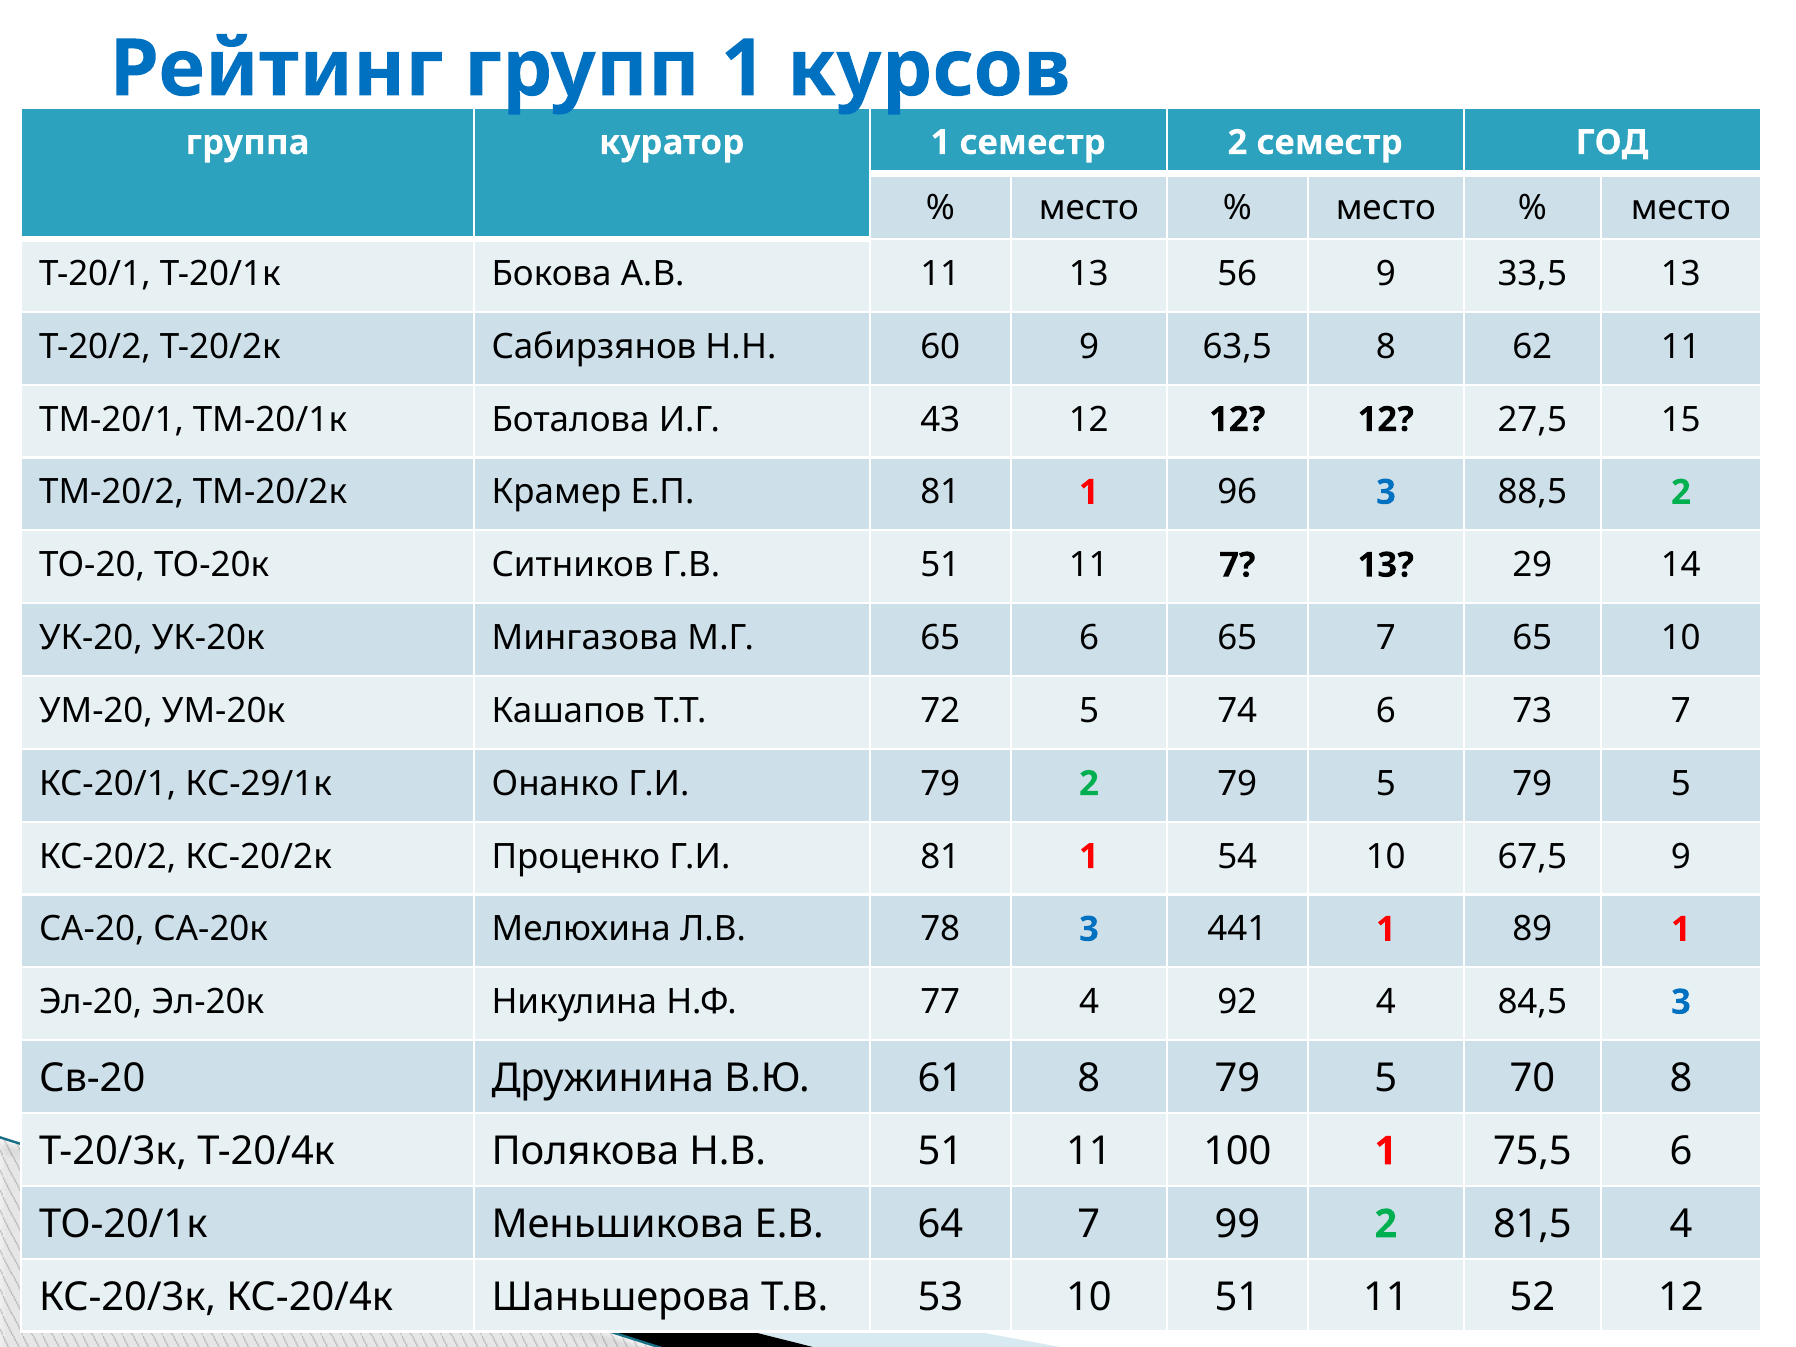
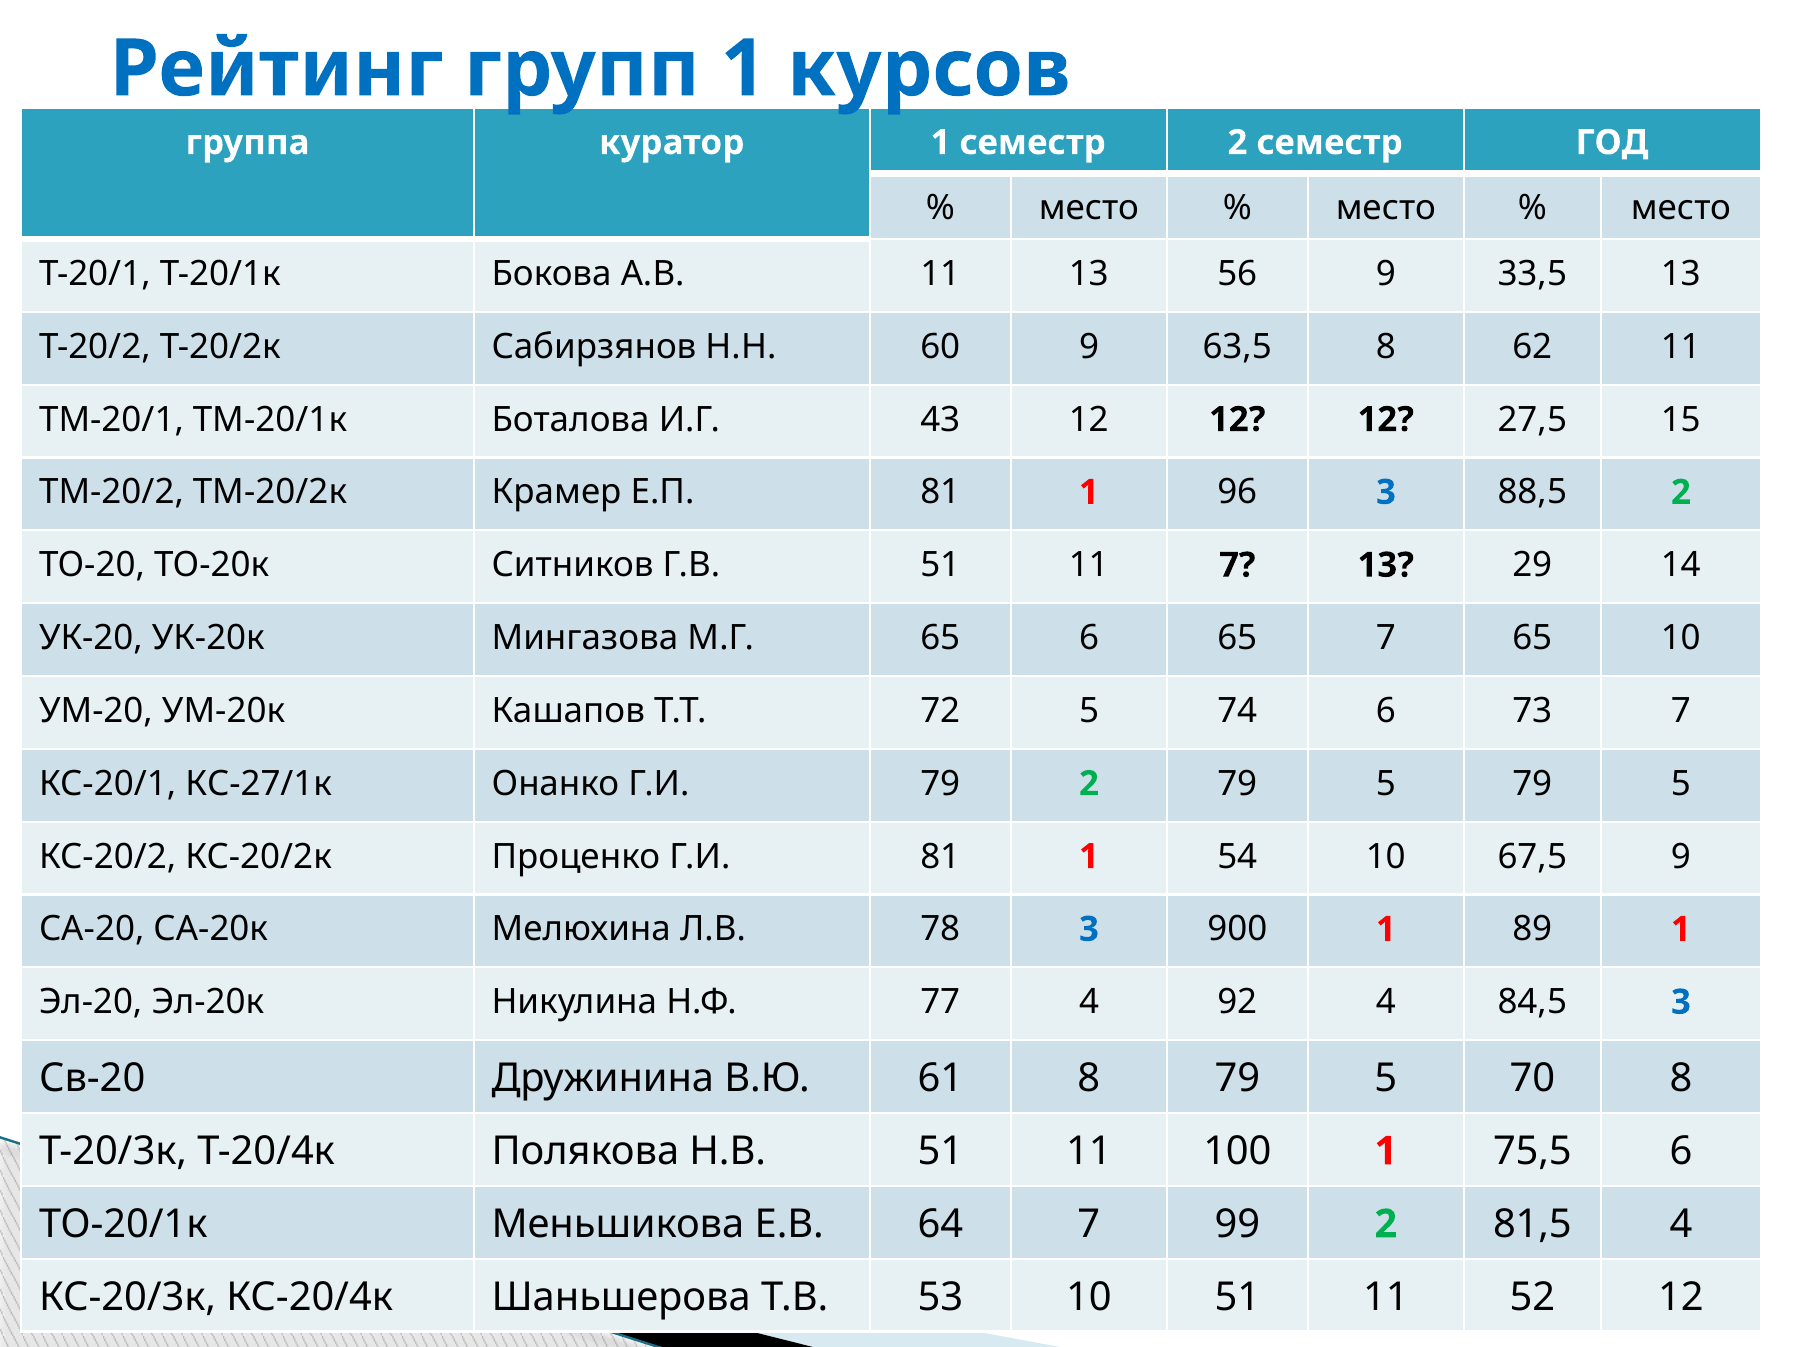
КС-29/1к: КС-29/1к -> КС-27/1к (259, 784)
441: 441 -> 900 (1237, 929)
